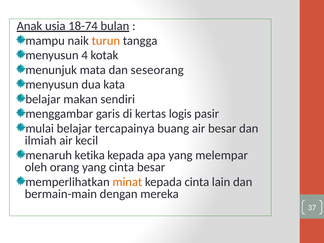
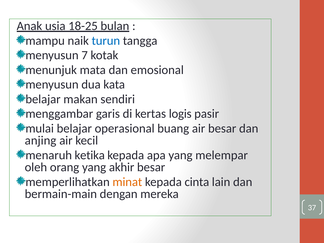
18-74: 18-74 -> 18-25 (83, 26)
turun colour: orange -> blue (106, 41)
4: 4 -> 7 (85, 55)
seseorang: seseorang -> emosional (157, 70)
tercapainya: tercapainya -> operasional (125, 128)
ilmiah: ilmiah -> anjing (41, 141)
yang cinta: cinta -> akhir (122, 167)
